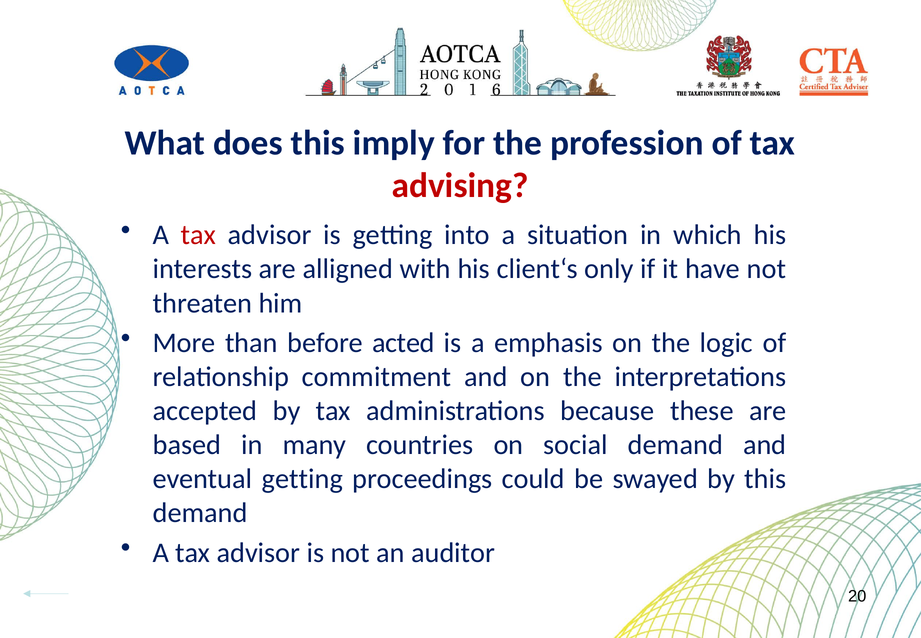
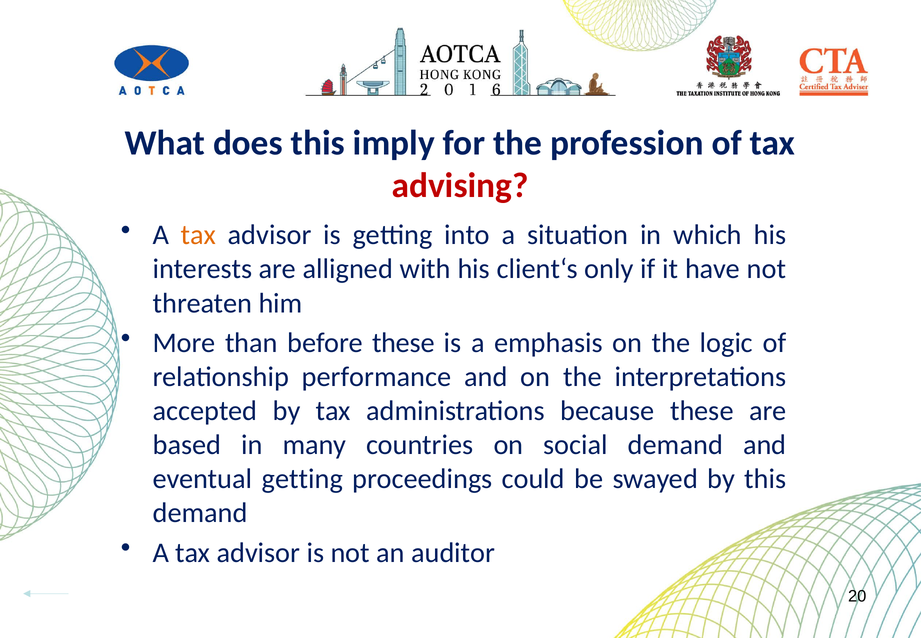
tax colour: red -> orange (198, 235)
before acted: acted -> these (403, 343)
commitment: commitment -> performance (377, 377)
